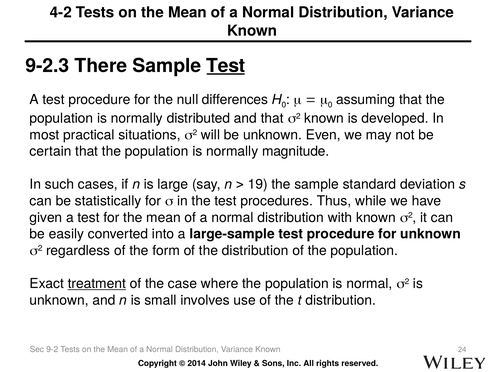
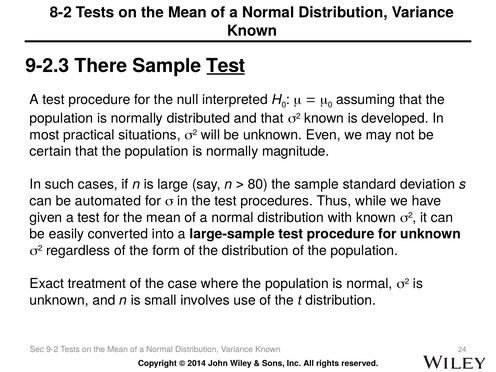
4-2: 4-2 -> 8-2 (61, 13)
differences: differences -> interpreted (235, 99)
19: 19 -> 80 (258, 184)
statistically: statistically -> automated (108, 201)
treatment underline: present -> none (97, 284)
